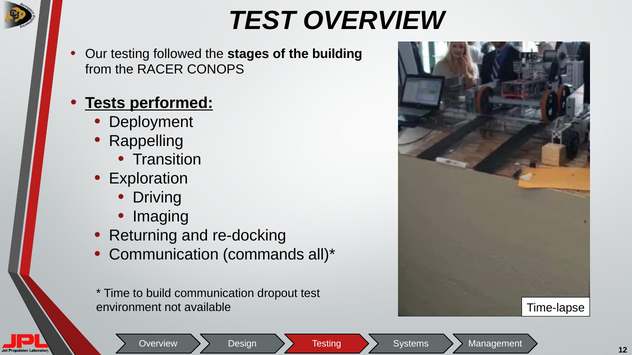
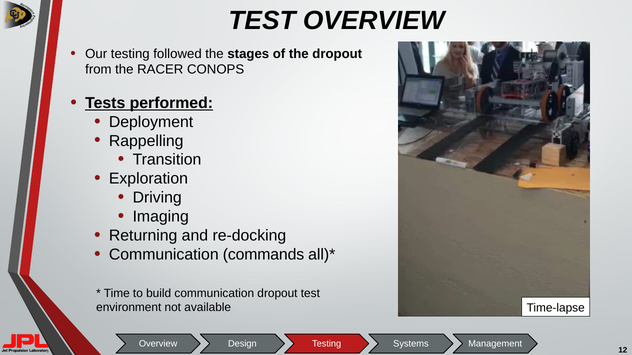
the building: building -> dropout (337, 54)
